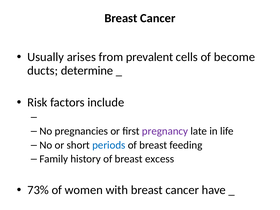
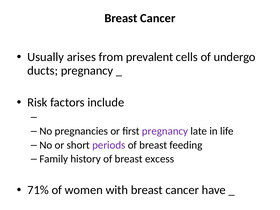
become: become -> undergo (235, 57)
ducts determine: determine -> pregnancy (87, 71)
periods colour: blue -> purple (109, 145)
73%: 73% -> 71% (38, 190)
